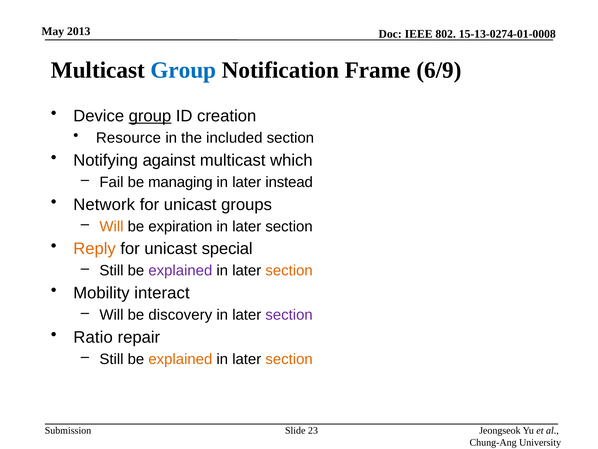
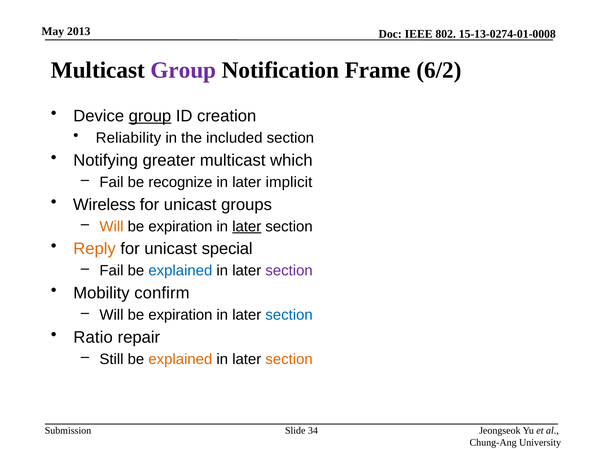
Group colour: blue -> purple (183, 70)
6/9: 6/9 -> 6/2 (439, 70)
Resource: Resource -> Reliability (128, 138)
against: against -> greater (169, 160)
managing: managing -> recognize (180, 182)
instead: instead -> implicit (289, 182)
Network: Network -> Wireless (104, 204)
later underline: none -> present (247, 226)
Still: Still -> Fail (111, 270)
explained colour: purple -> blue (180, 270)
section colour: orange -> purple (289, 270)
interact: interact -> confirm (162, 293)
discovery: discovery -> expiration (180, 315)
section colour: purple -> blue (289, 315)
23: 23 -> 34 (313, 430)
